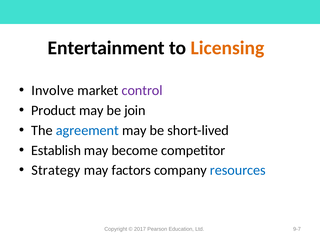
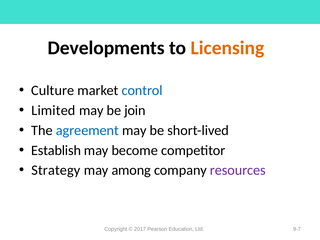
Entertainment: Entertainment -> Developments (106, 48)
Involve: Involve -> Culture (53, 91)
control colour: purple -> blue (142, 91)
Product: Product -> Limited (53, 110)
factors: factors -> among (131, 170)
resources colour: blue -> purple (238, 170)
